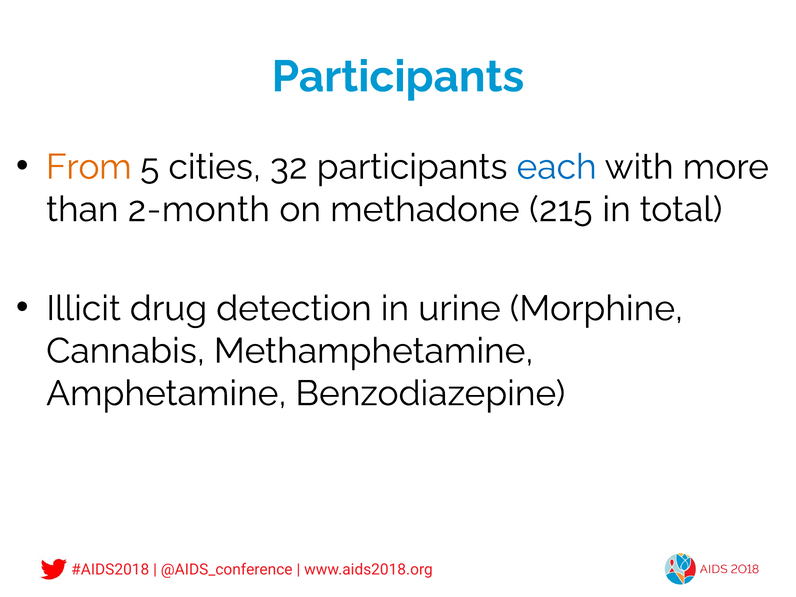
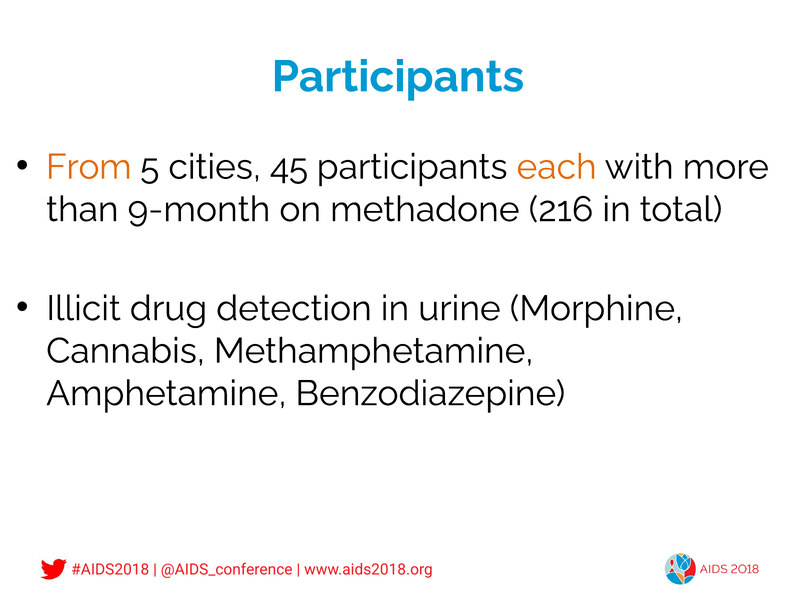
32: 32 -> 45 (289, 167)
each colour: blue -> orange (557, 167)
2-month: 2-month -> 9-month (199, 209)
215: 215 -> 216 (561, 209)
